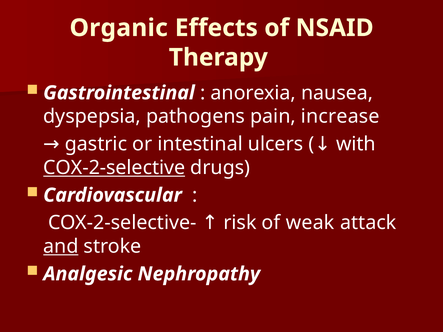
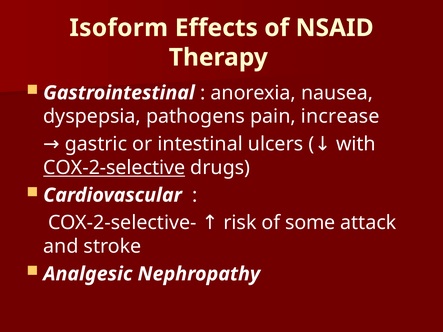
Organic: Organic -> Isoform (119, 28)
weak: weak -> some (310, 223)
and underline: present -> none (61, 247)
